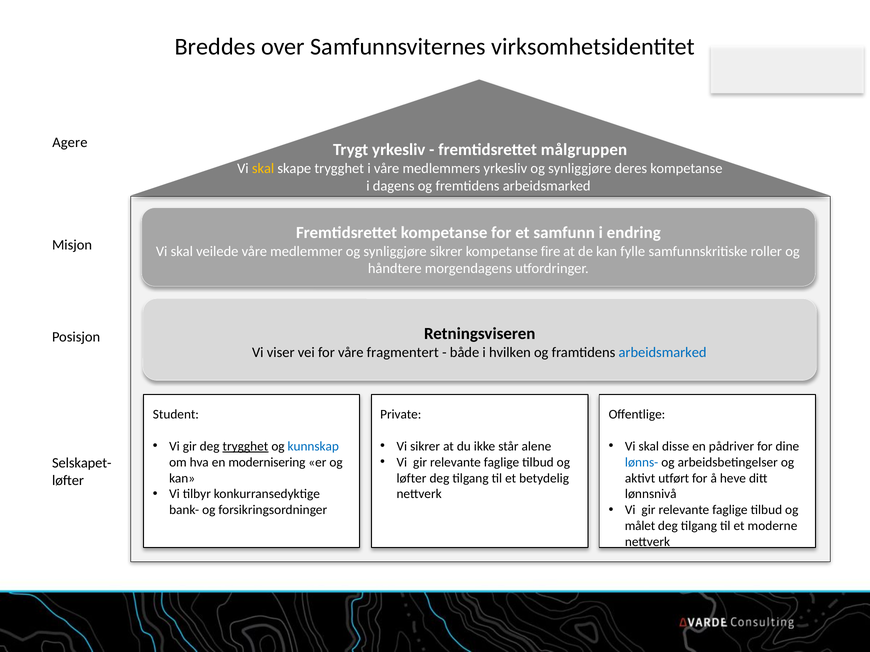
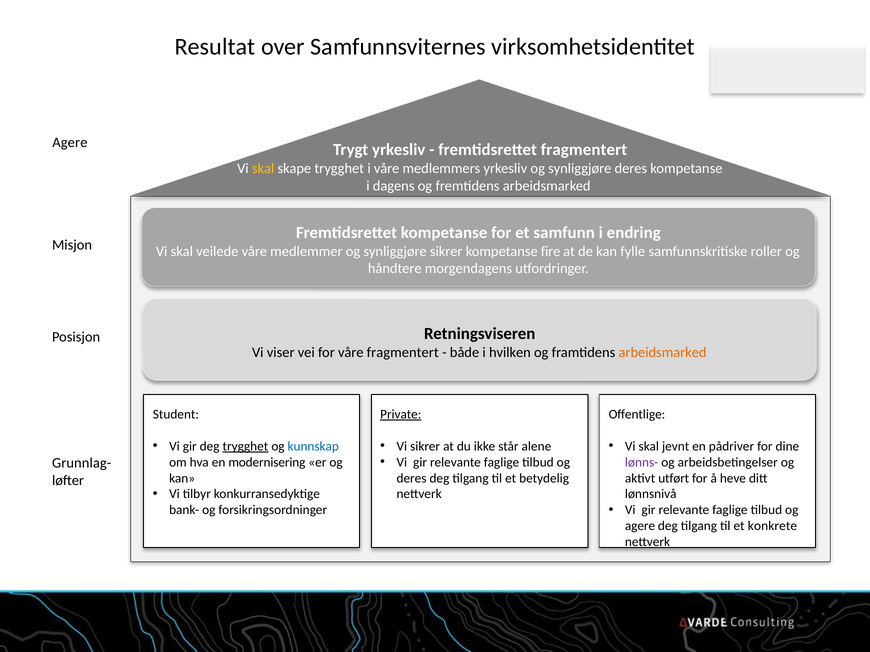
Breddes: Breddes -> Resultat (215, 47)
fremtidsrettet målgruppen: målgruppen -> fragmentert (584, 150)
arbeidsmarked colour: blue -> orange (663, 353)
Private underline: none -> present (401, 415)
disse: disse -> jevnt (676, 447)
lønns- colour: blue -> purple (642, 463)
Selskapet-: Selskapet- -> Grunnlag- (82, 464)
løfter: løfter -> deres (412, 479)
målet: målet -> agere (640, 526)
moderne: moderne -> konkrete (772, 526)
